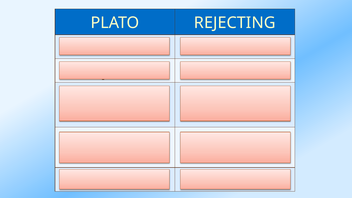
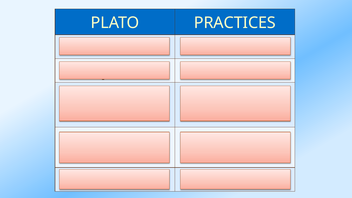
REJECTING: REJECTING -> PRACTICES (235, 23)
